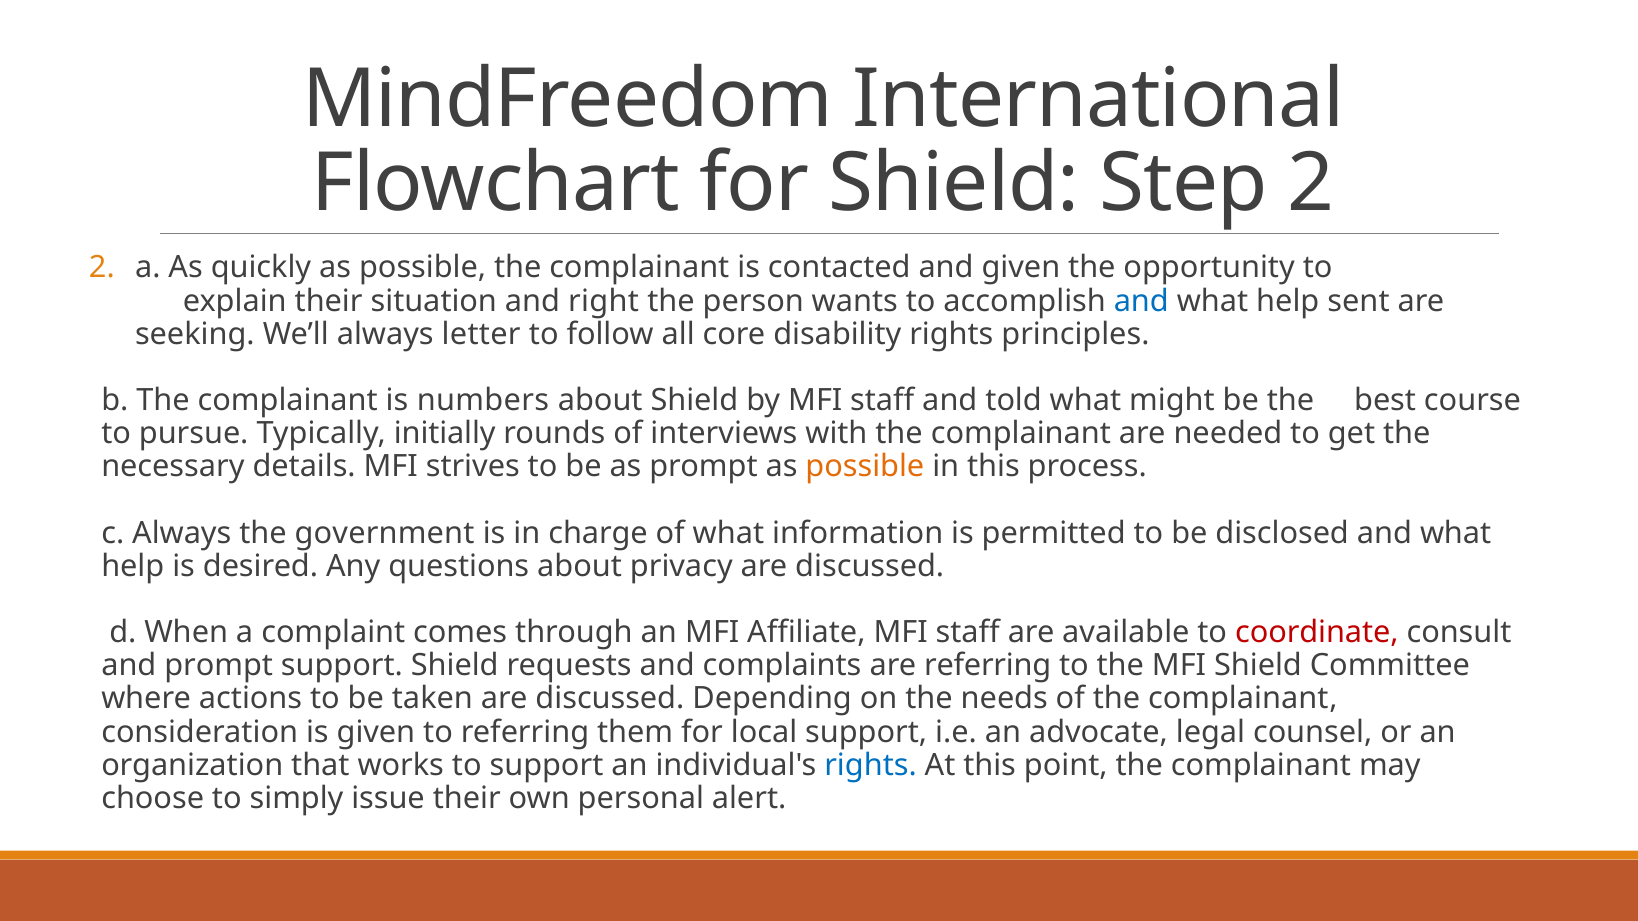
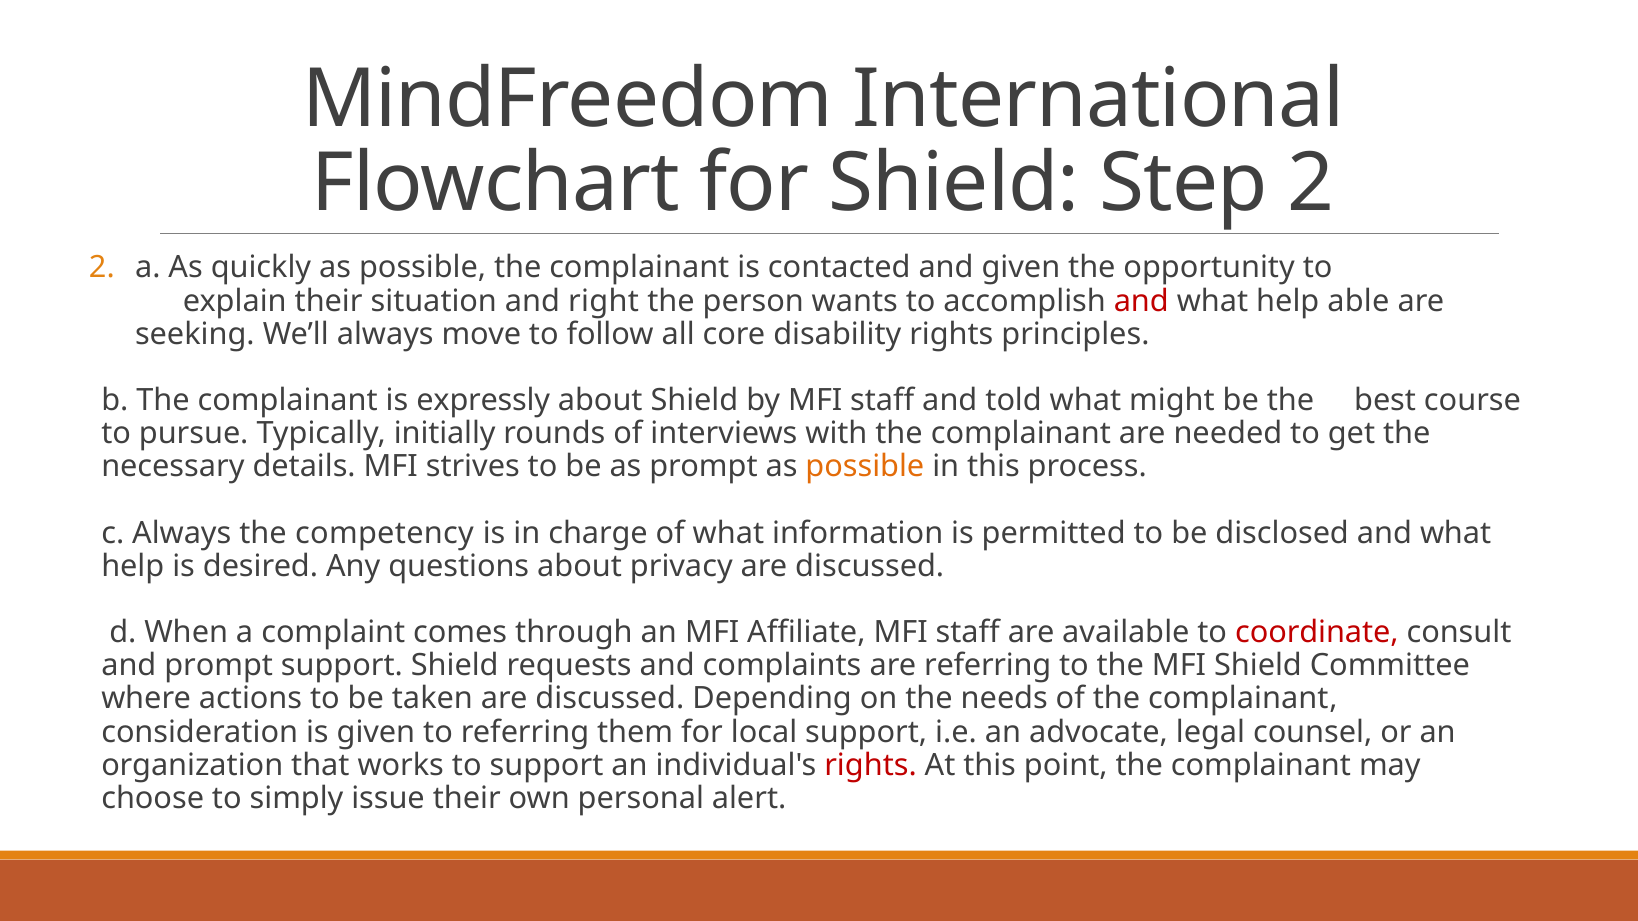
and colour: blue -> red (1141, 301)
sent: sent -> able (1358, 301)
letter: letter -> move (481, 334)
numbers: numbers -> expressly (483, 400)
government: government -> competency (384, 533)
rights colour: blue -> red (871, 765)
